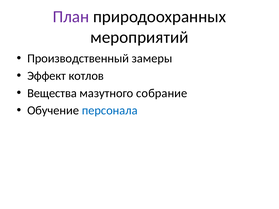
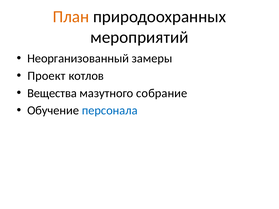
План colour: purple -> orange (71, 17)
Производственный: Производственный -> Неорганизованный (78, 59)
Эффект: Эффект -> Проект (46, 76)
